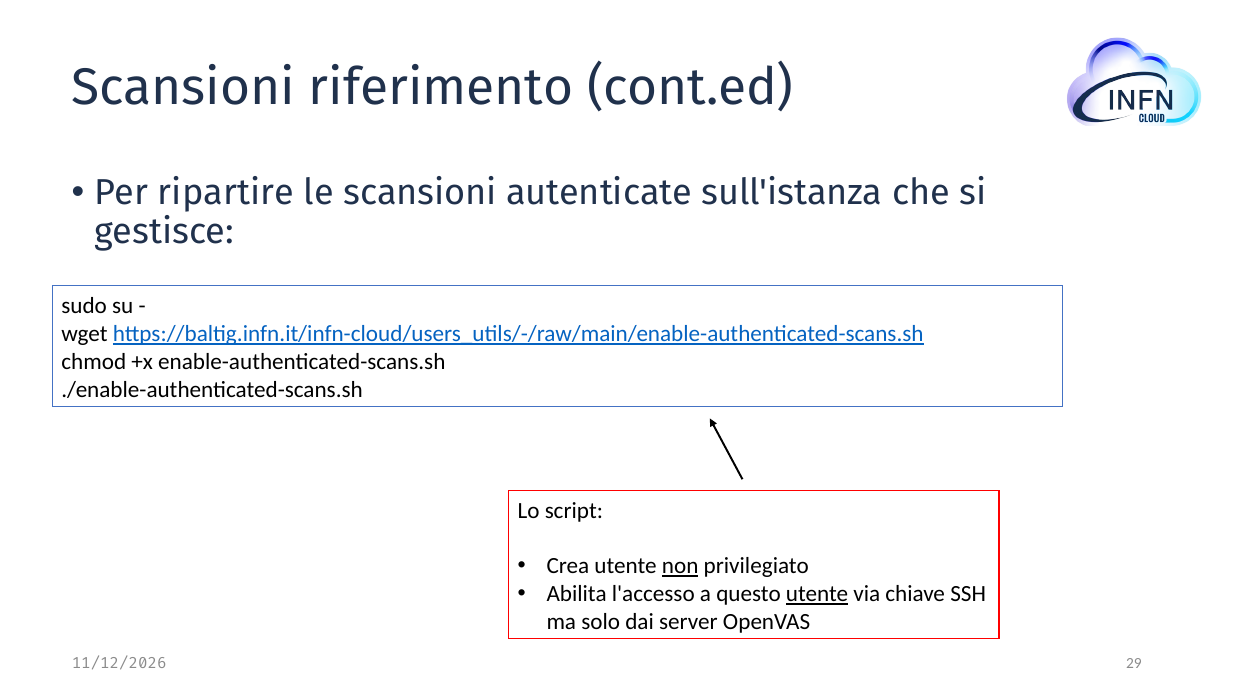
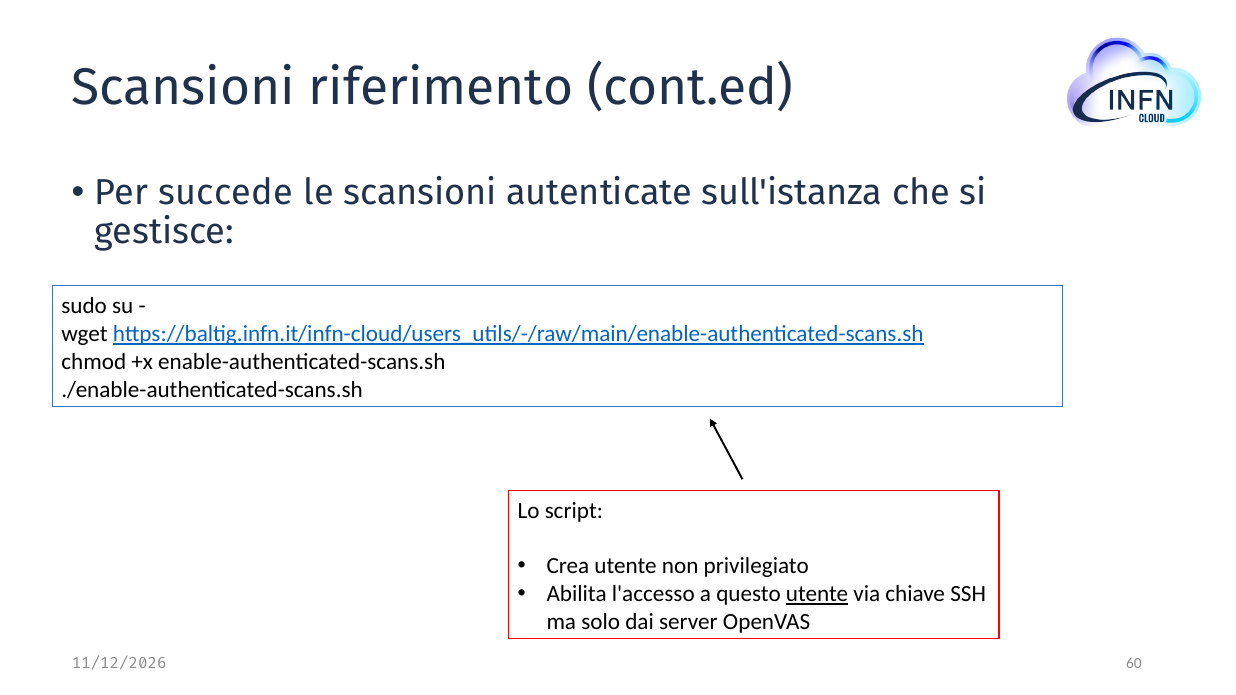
ripartire: ripartire -> succede (226, 193)
non underline: present -> none (680, 566)
29: 29 -> 60 (1134, 664)
